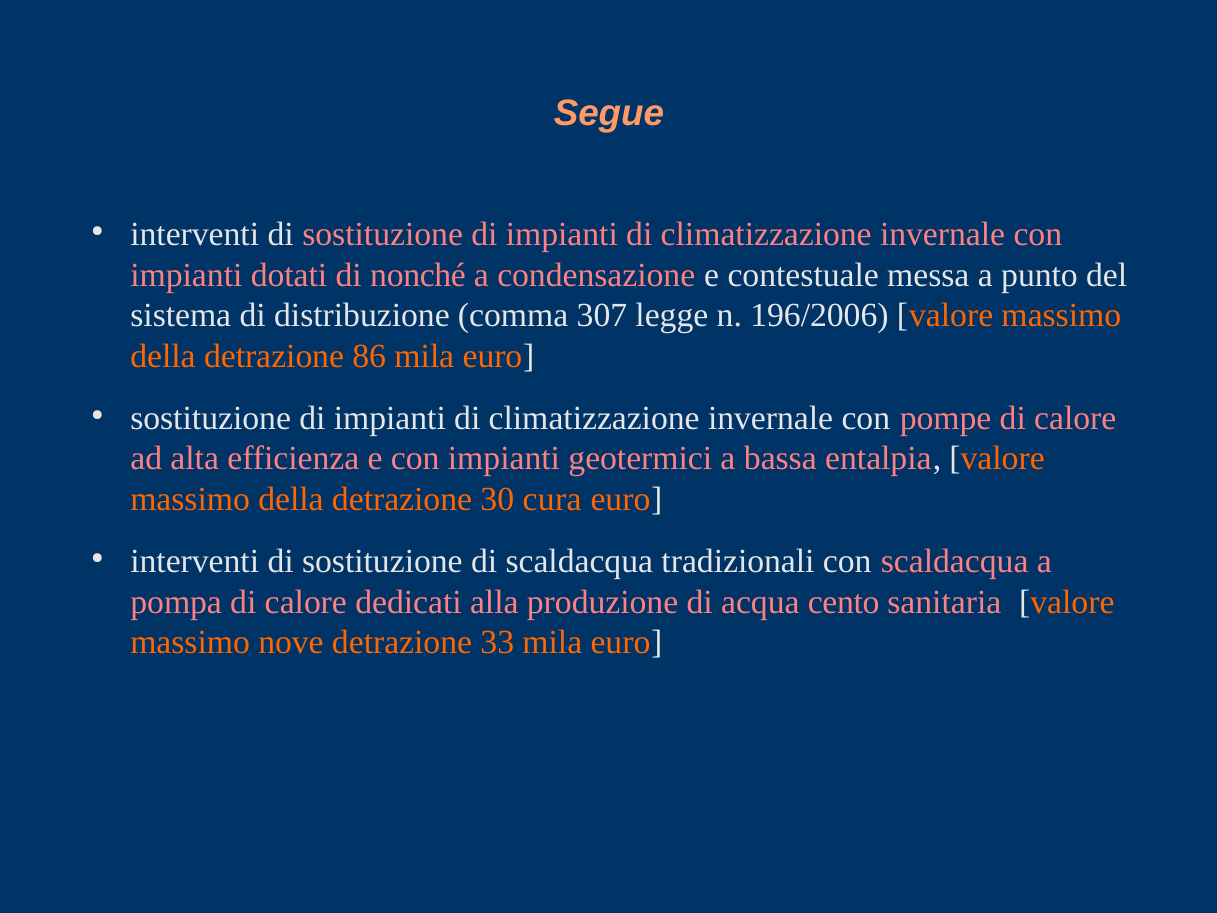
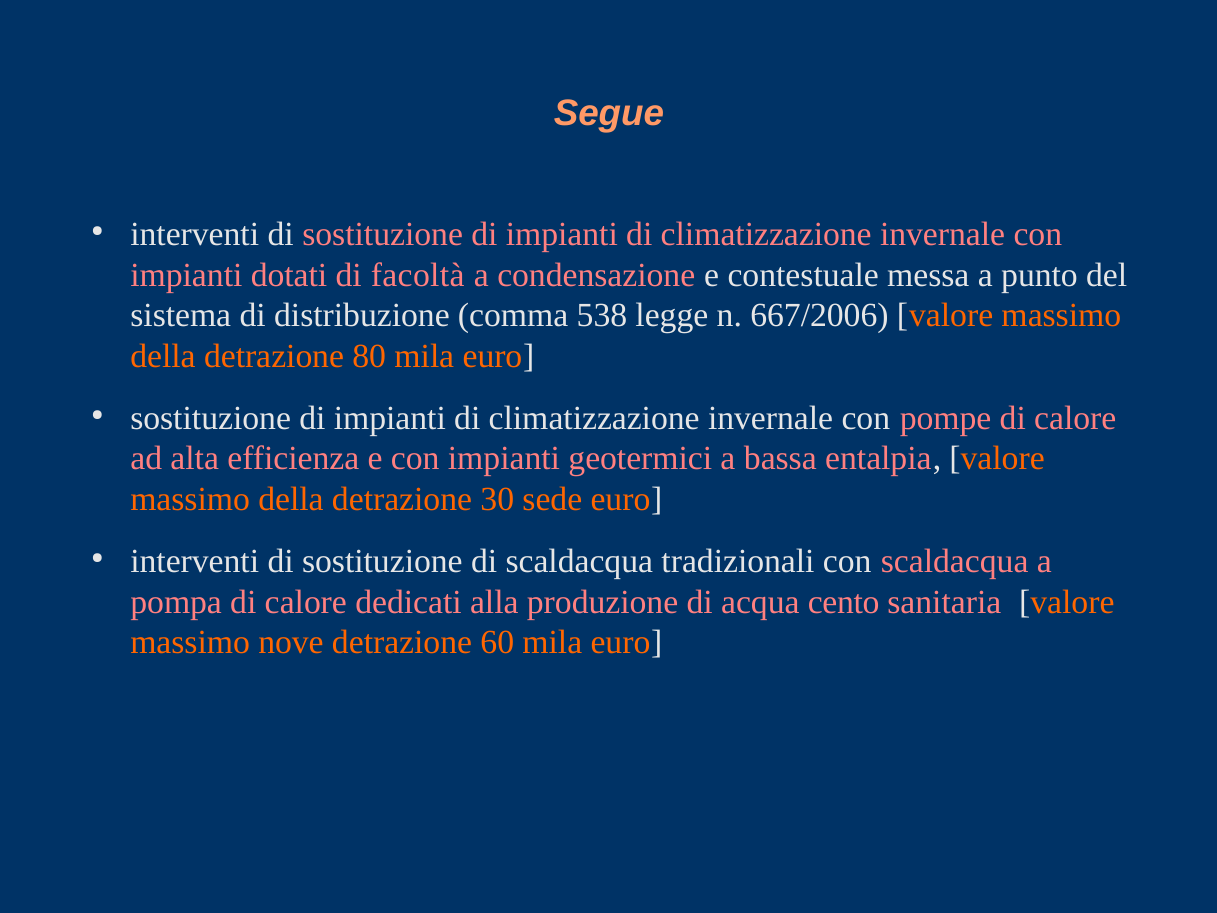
nonché: nonché -> facoltà (418, 275)
307: 307 -> 538 (602, 315)
196/2006: 196/2006 -> 667/2006 (819, 315)
86: 86 -> 80 (369, 356)
cura: cura -> sede (552, 499)
33: 33 -> 60 (497, 642)
